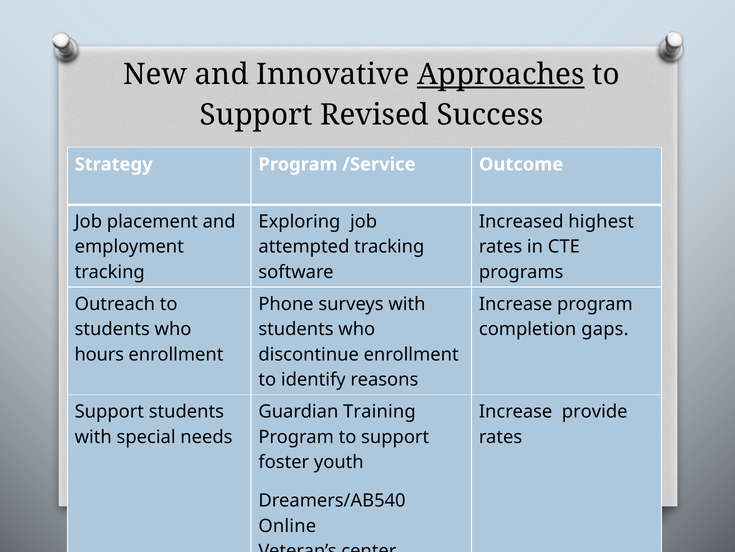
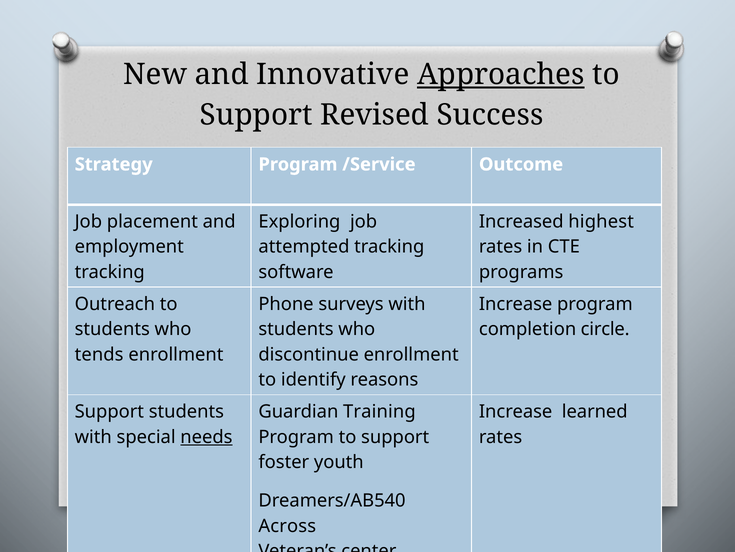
gaps: gaps -> circle (605, 329)
hours: hours -> tends (99, 354)
provide: provide -> learned (595, 411)
needs underline: none -> present (206, 436)
Online: Online -> Across (287, 525)
